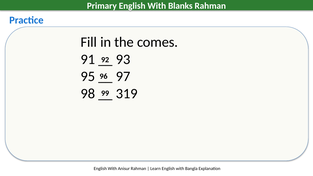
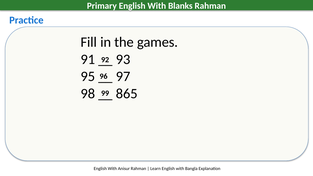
comes: comes -> games (157, 42)
319: 319 -> 865 (127, 94)
